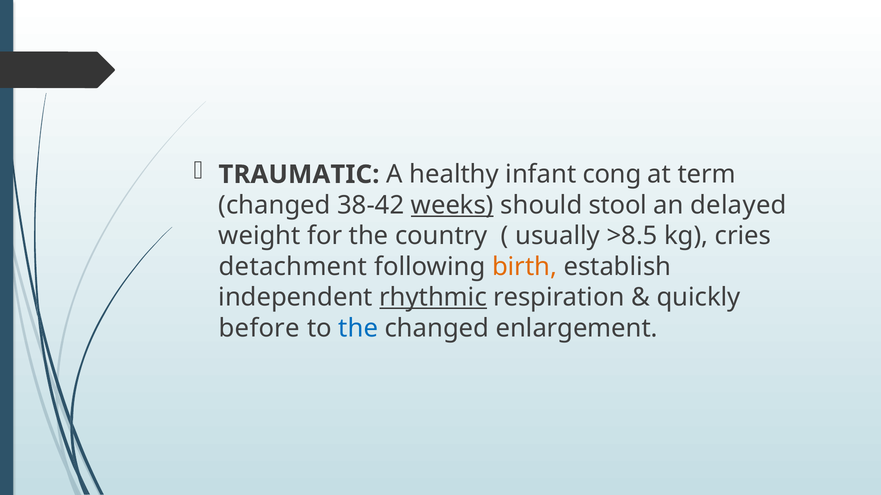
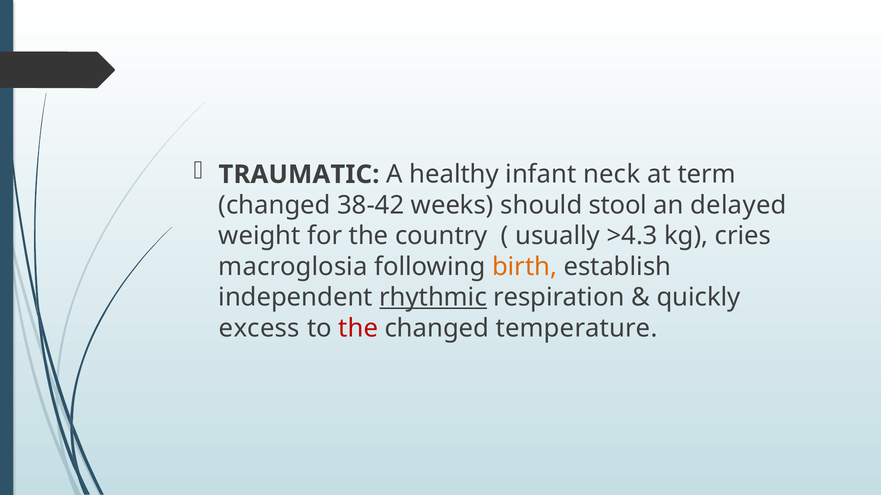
cong: cong -> neck (612, 175)
weeks underline: present -> none (452, 205)
>8.5: >8.5 -> >4.3 (632, 236)
detachment: detachment -> macroglosia (293, 267)
before: before -> excess (259, 329)
the colour: blue -> red (358, 329)
enlargement: enlargement -> temperature (577, 329)
